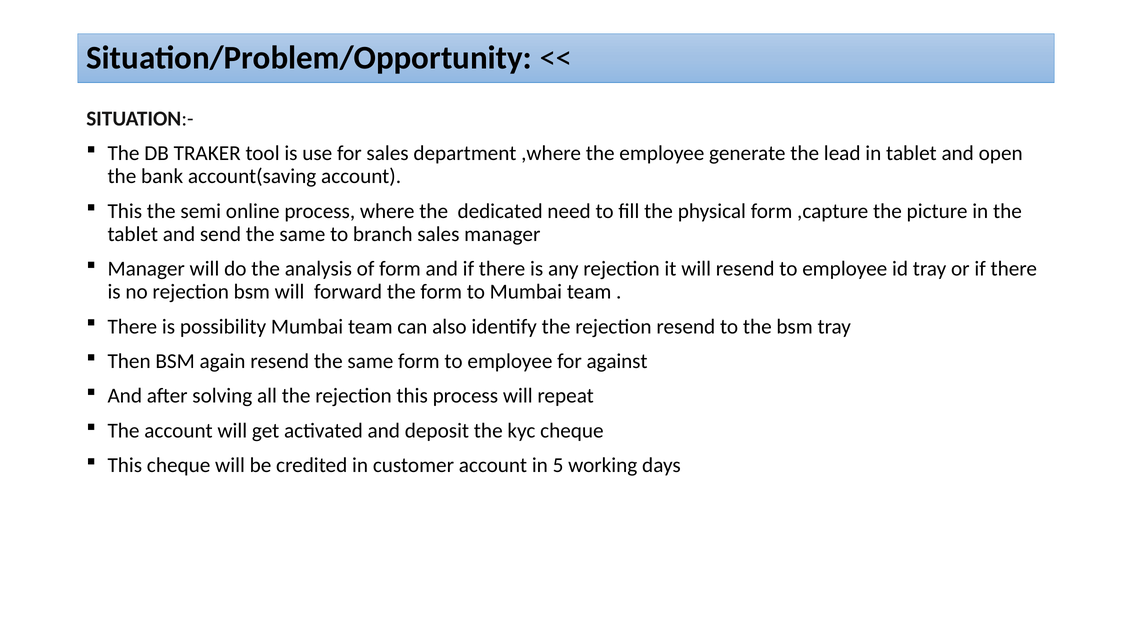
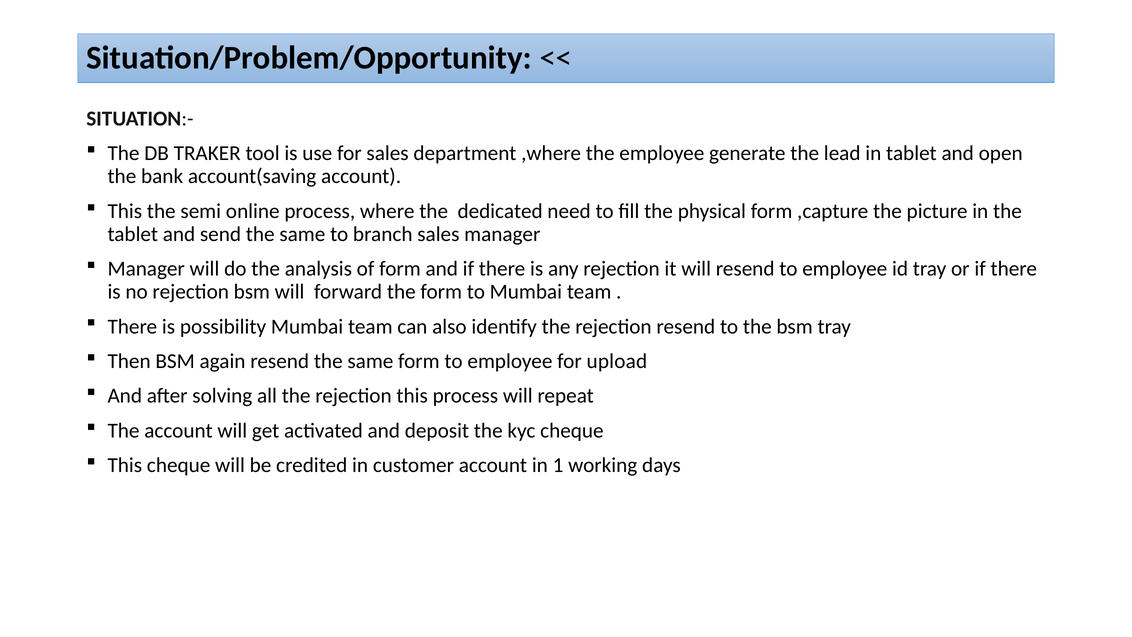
against: against -> upload (617, 361)
5: 5 -> 1 (558, 465)
